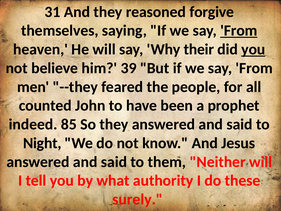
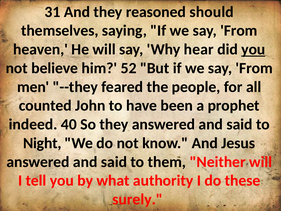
forgive: forgive -> should (212, 12)
From underline: present -> none (239, 31)
their: their -> hear (199, 49)
39: 39 -> 52 (129, 68)
85: 85 -> 40 (69, 124)
